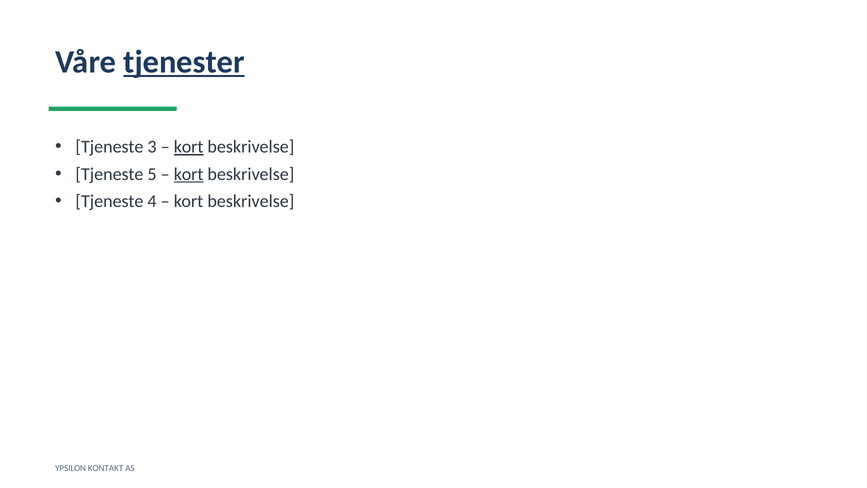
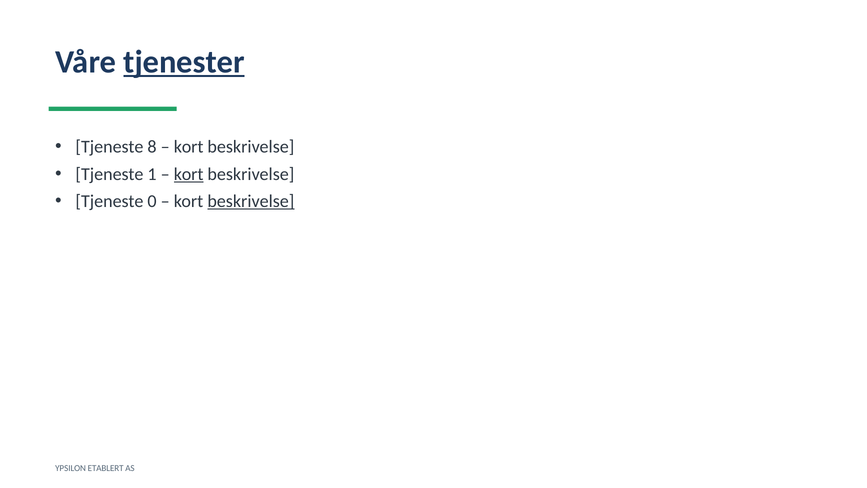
3: 3 -> 8 (152, 147)
kort underline: present -> none (189, 147)
5: 5 -> 1 (152, 174)
4: 4 -> 0 (152, 201)
beskrivelse underline: none -> present (251, 201)
KONTAKT: KONTAKT -> ETABLERT (106, 468)
